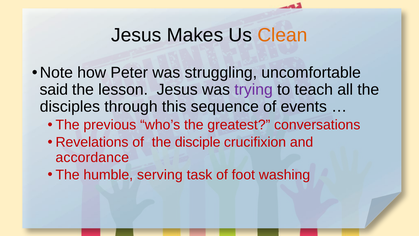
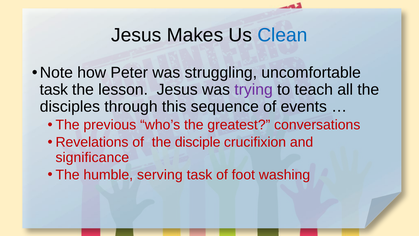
Clean colour: orange -> blue (282, 35)
said: said -> task (54, 90)
accordance: accordance -> significance (92, 157)
